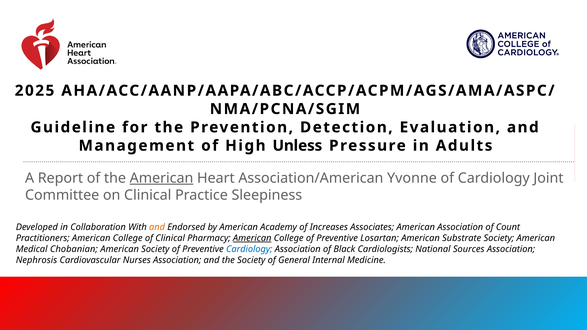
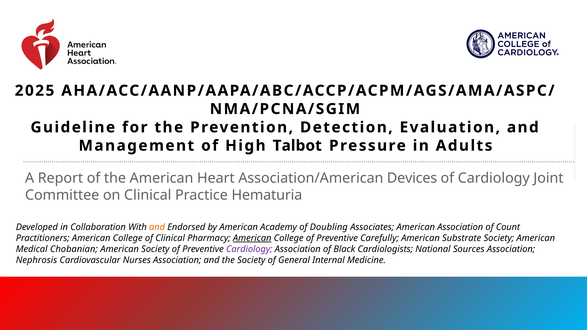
Unless: Unless -> Talbot (297, 146)
American underline: present -> none (161, 178)
Yvonne: Yvonne -> Devices (412, 178)
Sleepiness: Sleepiness -> Hematuria (267, 195)
Increases: Increases -> Doubling (329, 227)
Losartan: Losartan -> Carefully (380, 238)
Cardiology colour: blue -> purple (249, 249)
